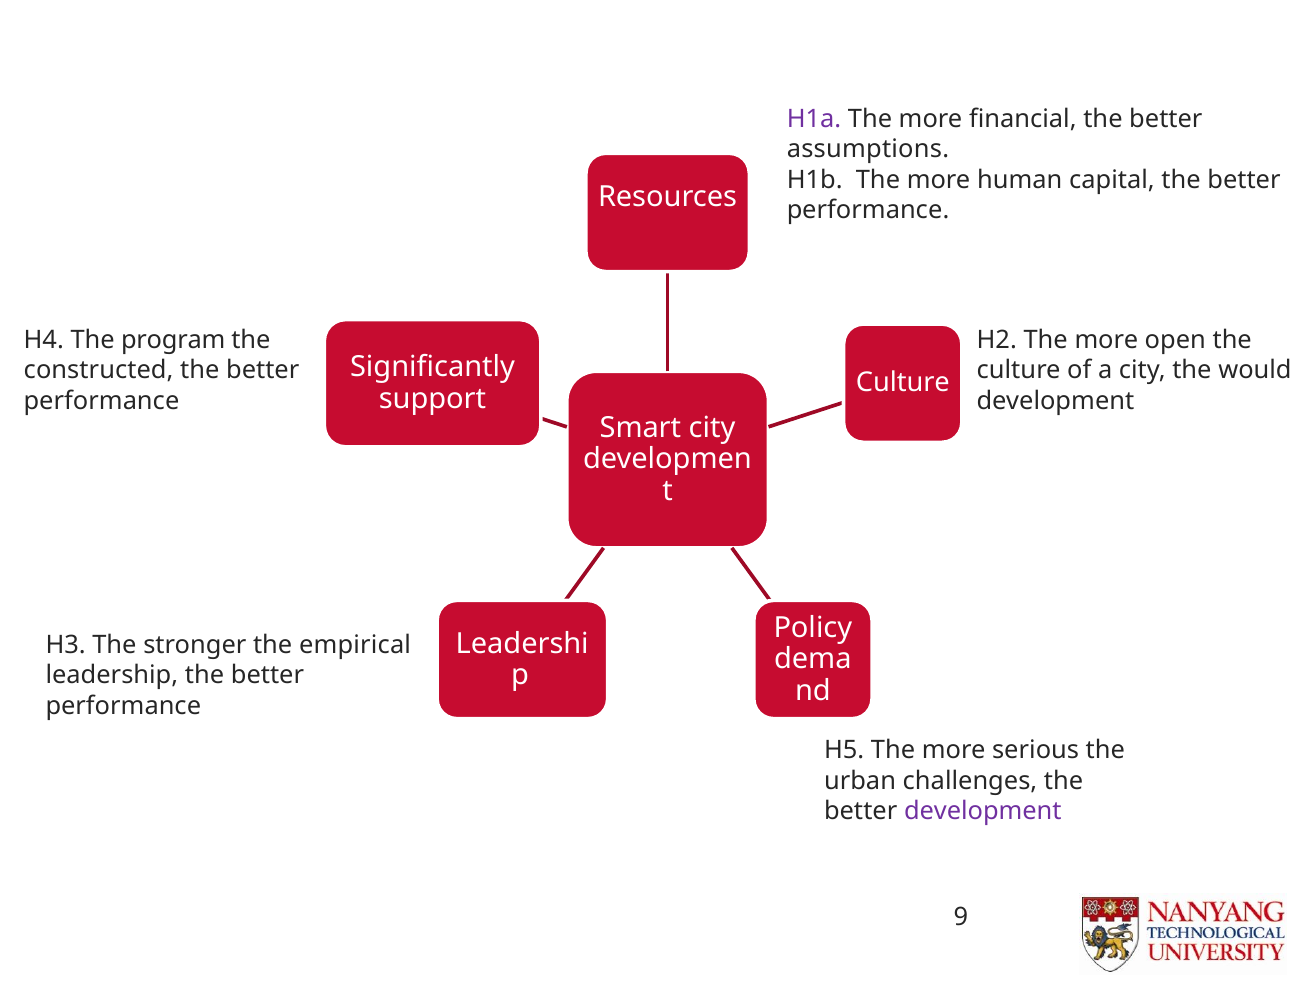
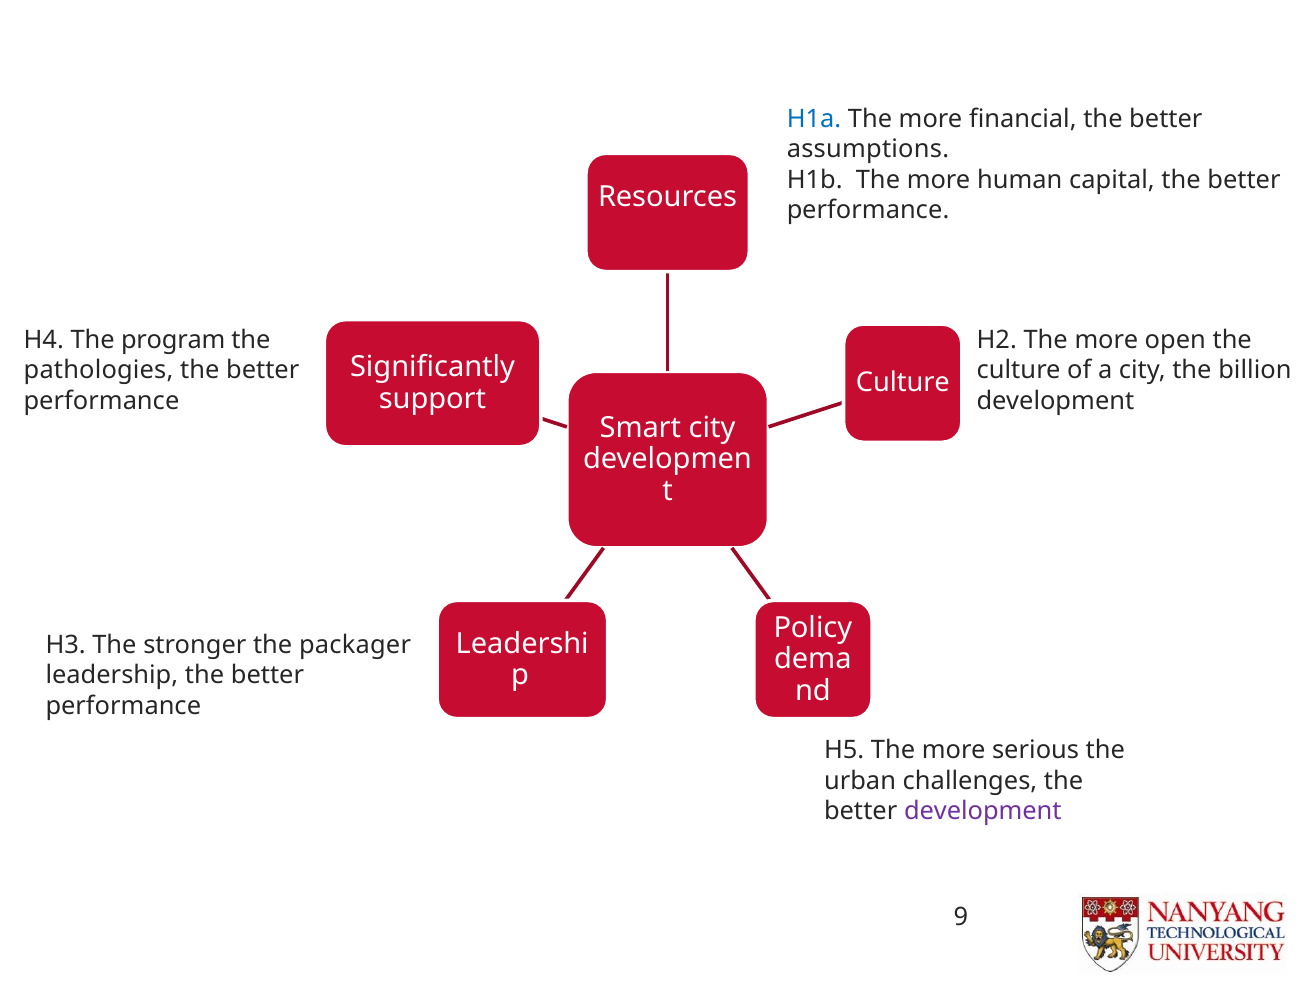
H1a colour: purple -> blue (814, 119)
would: would -> billion (1255, 370)
constructed: constructed -> pathologies (99, 370)
empirical: empirical -> packager (355, 645)
